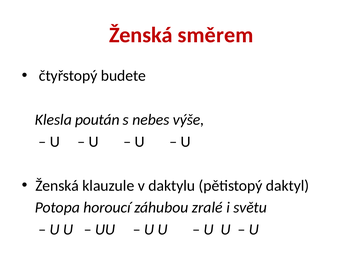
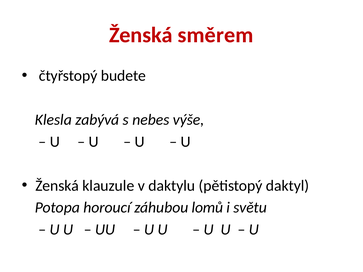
poután: poután -> zabývá (97, 120)
zralé: zralé -> lomů (207, 208)
